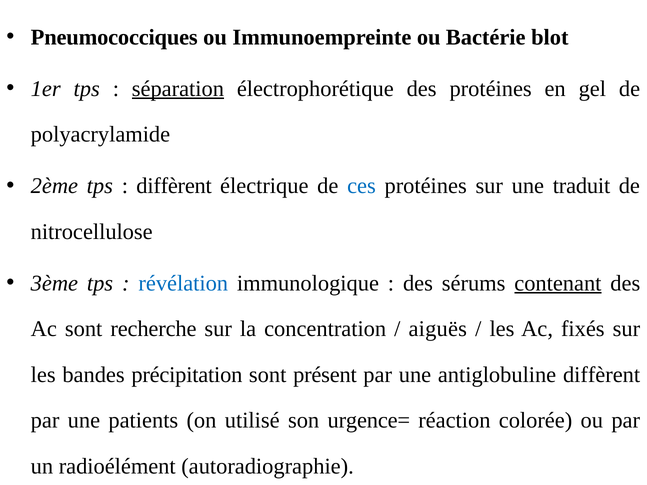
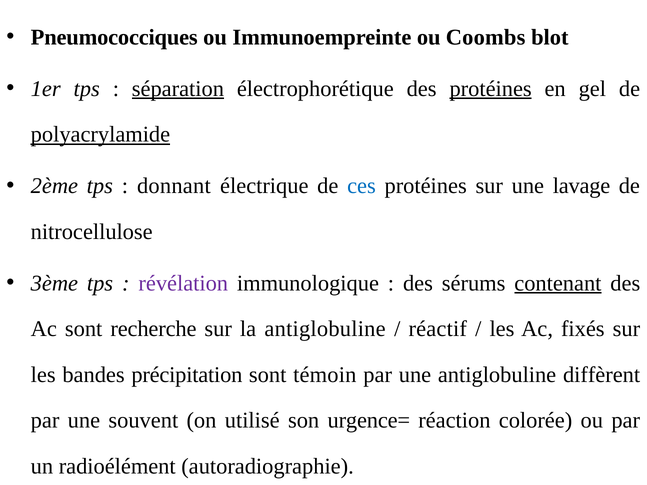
Bactérie: Bactérie -> Coombs (486, 37)
protéines underline: none -> present (491, 89)
polyacrylamide underline: none -> present (100, 134)
diffèrent: diffèrent -> donnant (174, 186)
traduit: traduit -> lavage (582, 186)
révélation colour: blue -> purple (183, 283)
la concentration: concentration -> antiglobuline (325, 329)
aiguës: aiguës -> réactif (438, 329)
présent: présent -> témoin (325, 375)
patients: patients -> souvent (143, 421)
